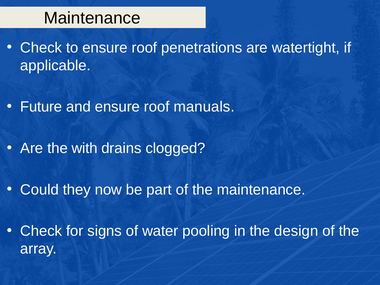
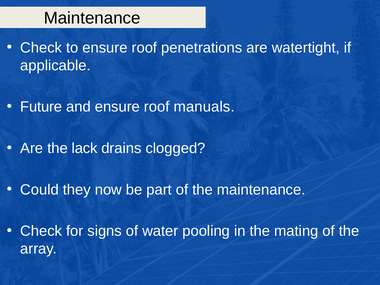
with: with -> lack (85, 148)
design: design -> mating (296, 231)
